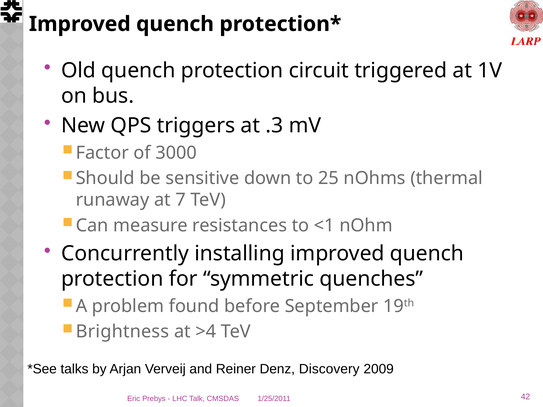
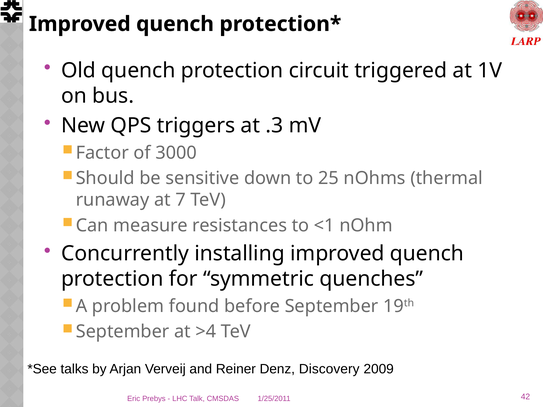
Brightness: Brightness -> September (123, 332)
